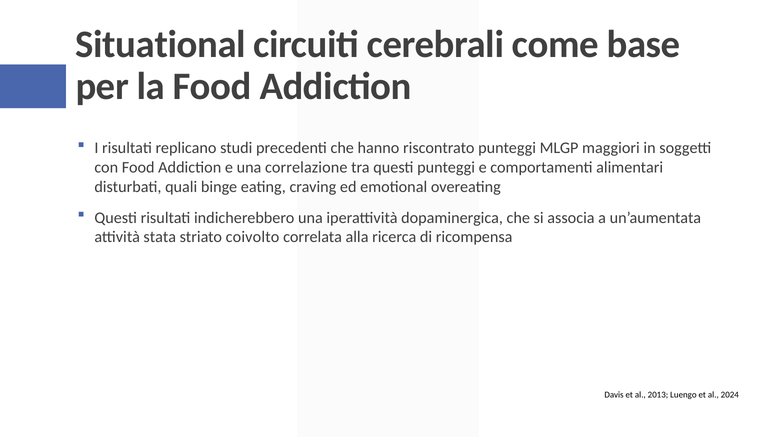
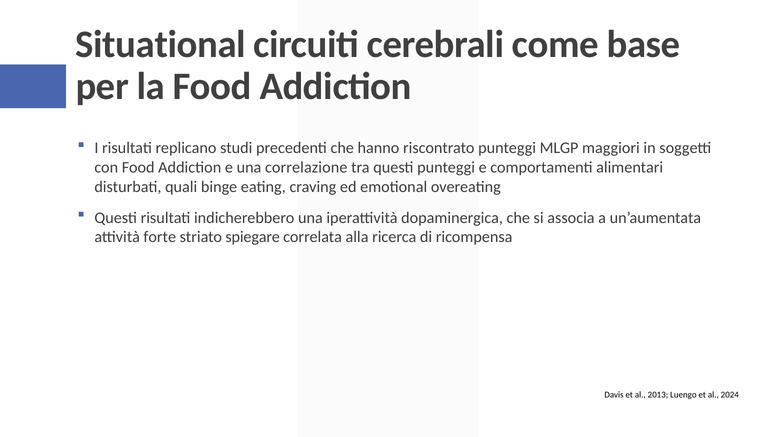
stata: stata -> forte (160, 237)
coivolto: coivolto -> spiegare (253, 237)
